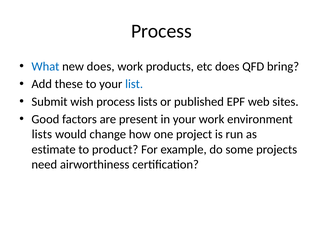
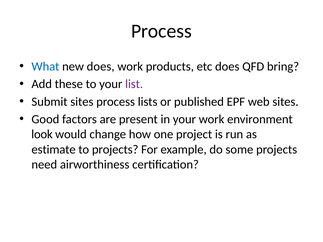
list colour: blue -> purple (134, 84)
Submit wish: wish -> sites (82, 102)
lists: lists -> look (42, 134)
to product: product -> projects (115, 150)
